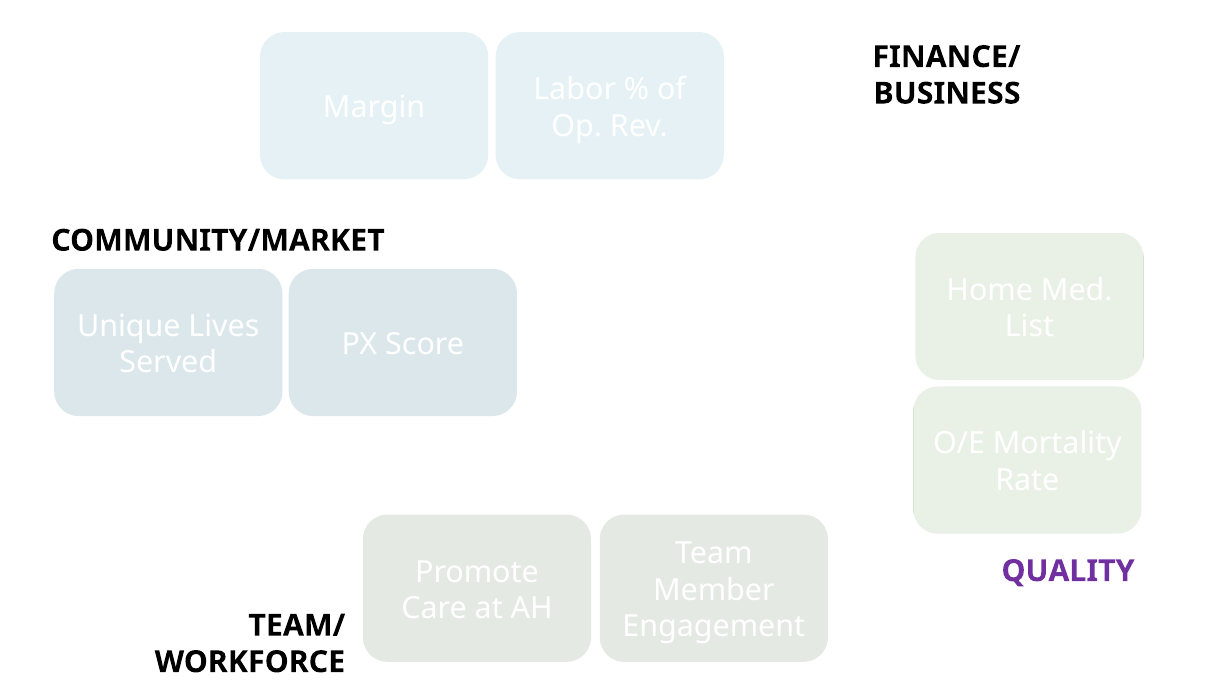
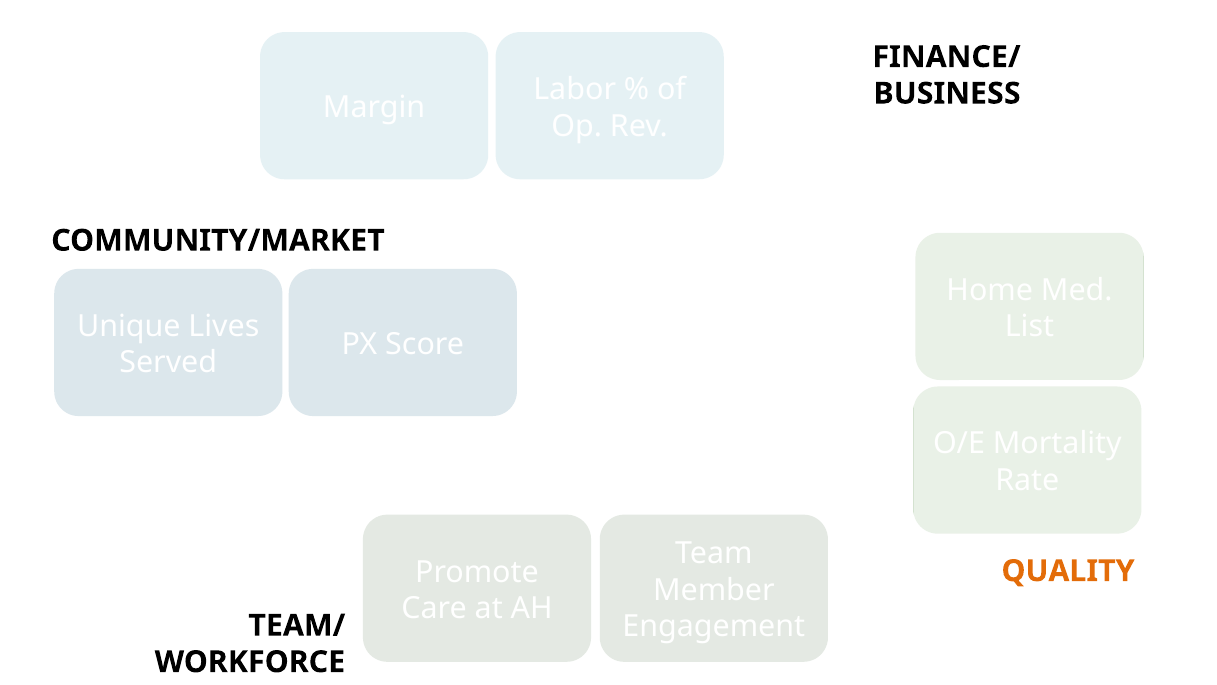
QUALITY colour: purple -> orange (1068, 571)
